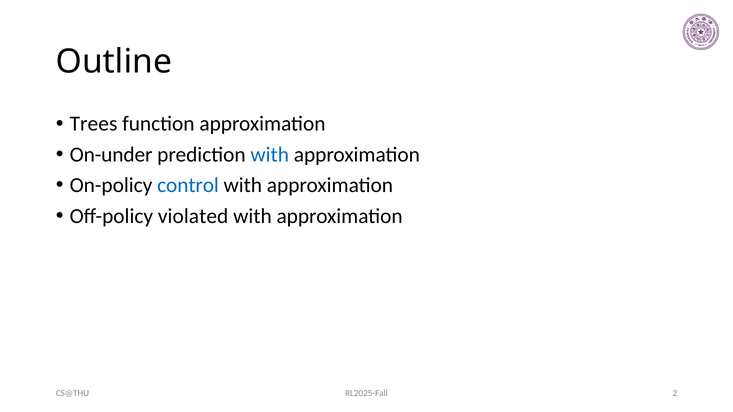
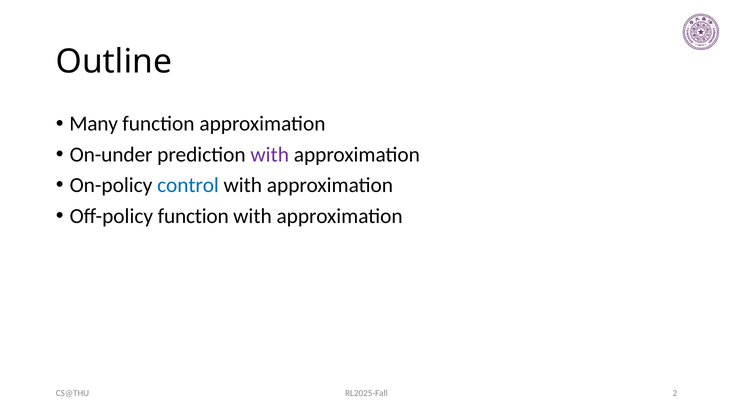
Trees: Trees -> Many (94, 124)
with colour: blue -> purple (270, 155)
Off-policy violated: violated -> function (193, 216)
